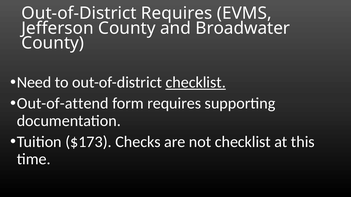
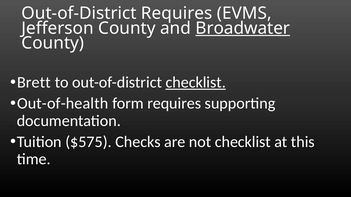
Broadwater underline: none -> present (243, 28)
Need: Need -> Brett (34, 83)
Out-of-attend: Out-of-attend -> Out-of-health (63, 104)
$173: $173 -> $575 (89, 142)
